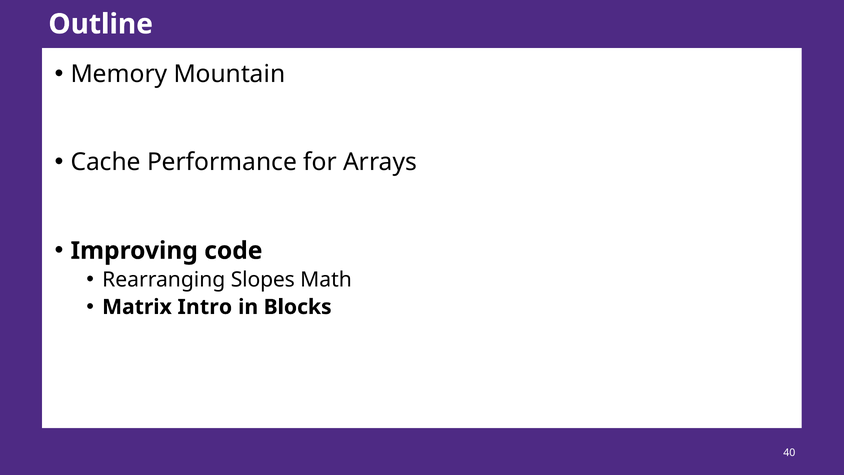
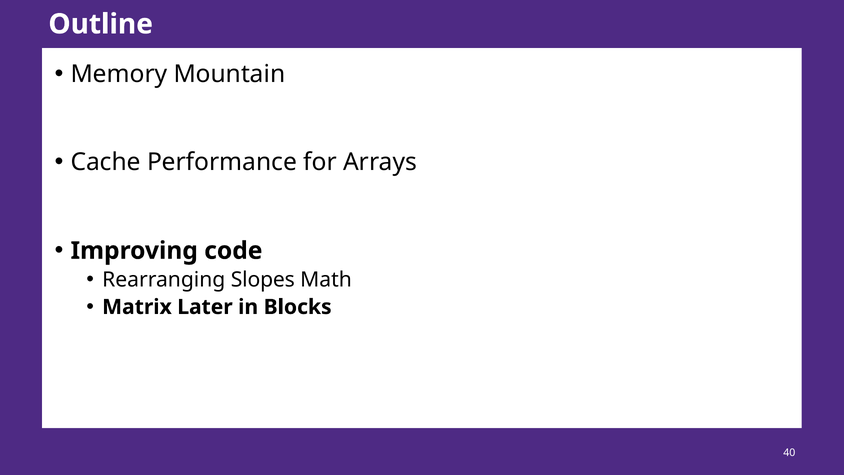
Intro: Intro -> Later (205, 307)
